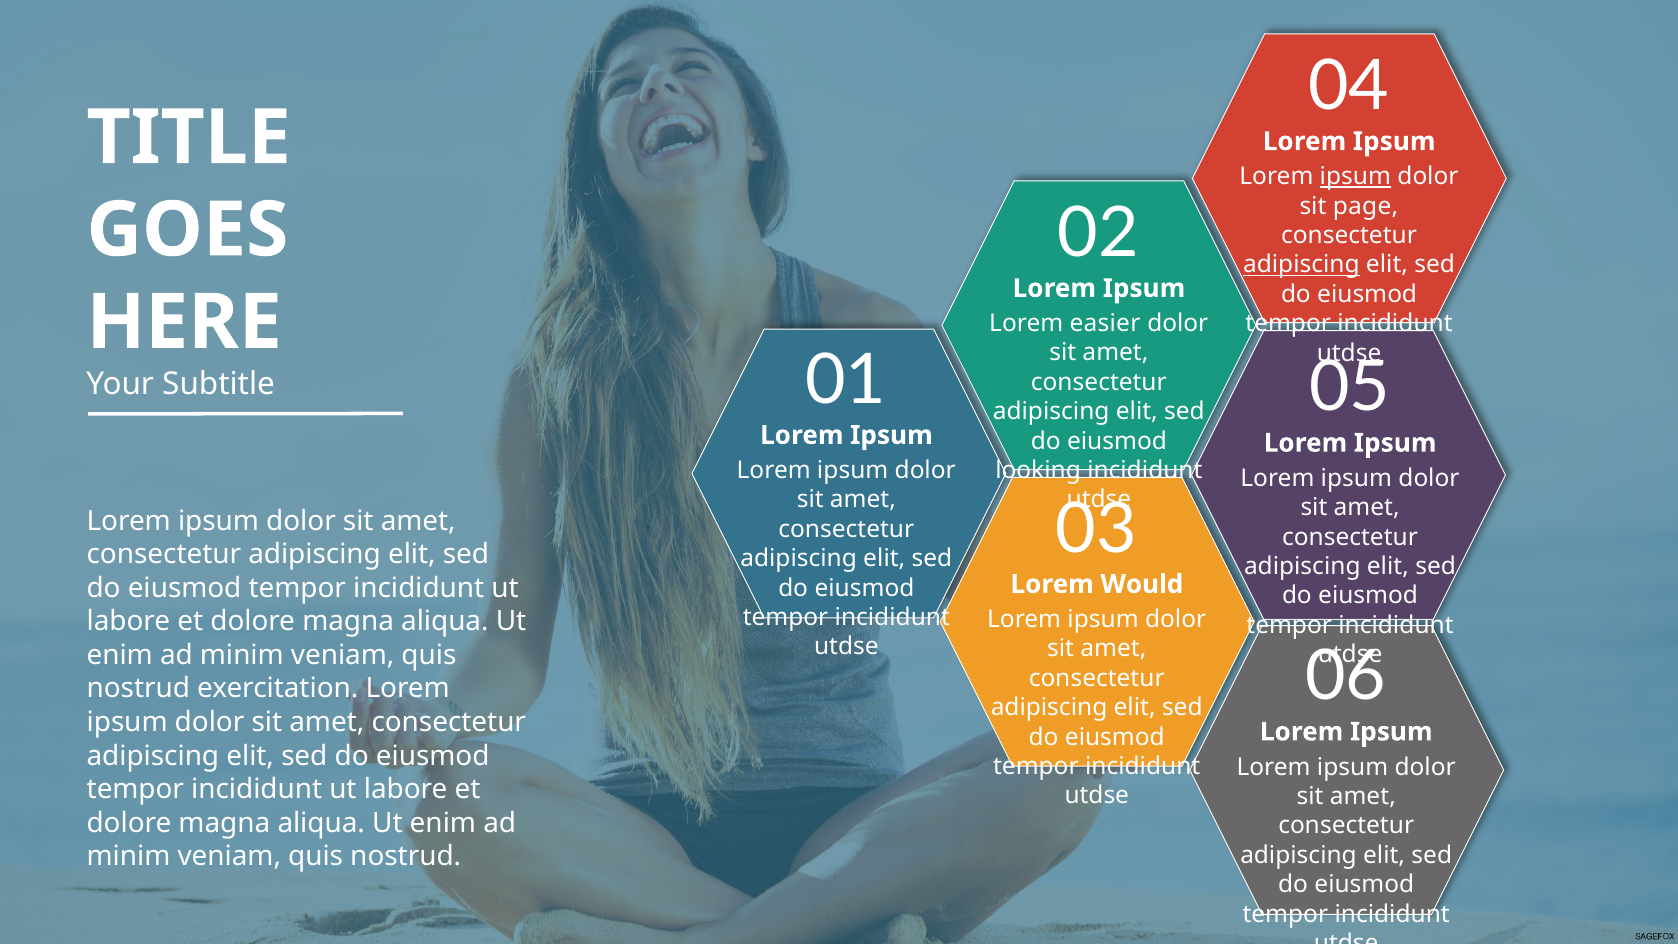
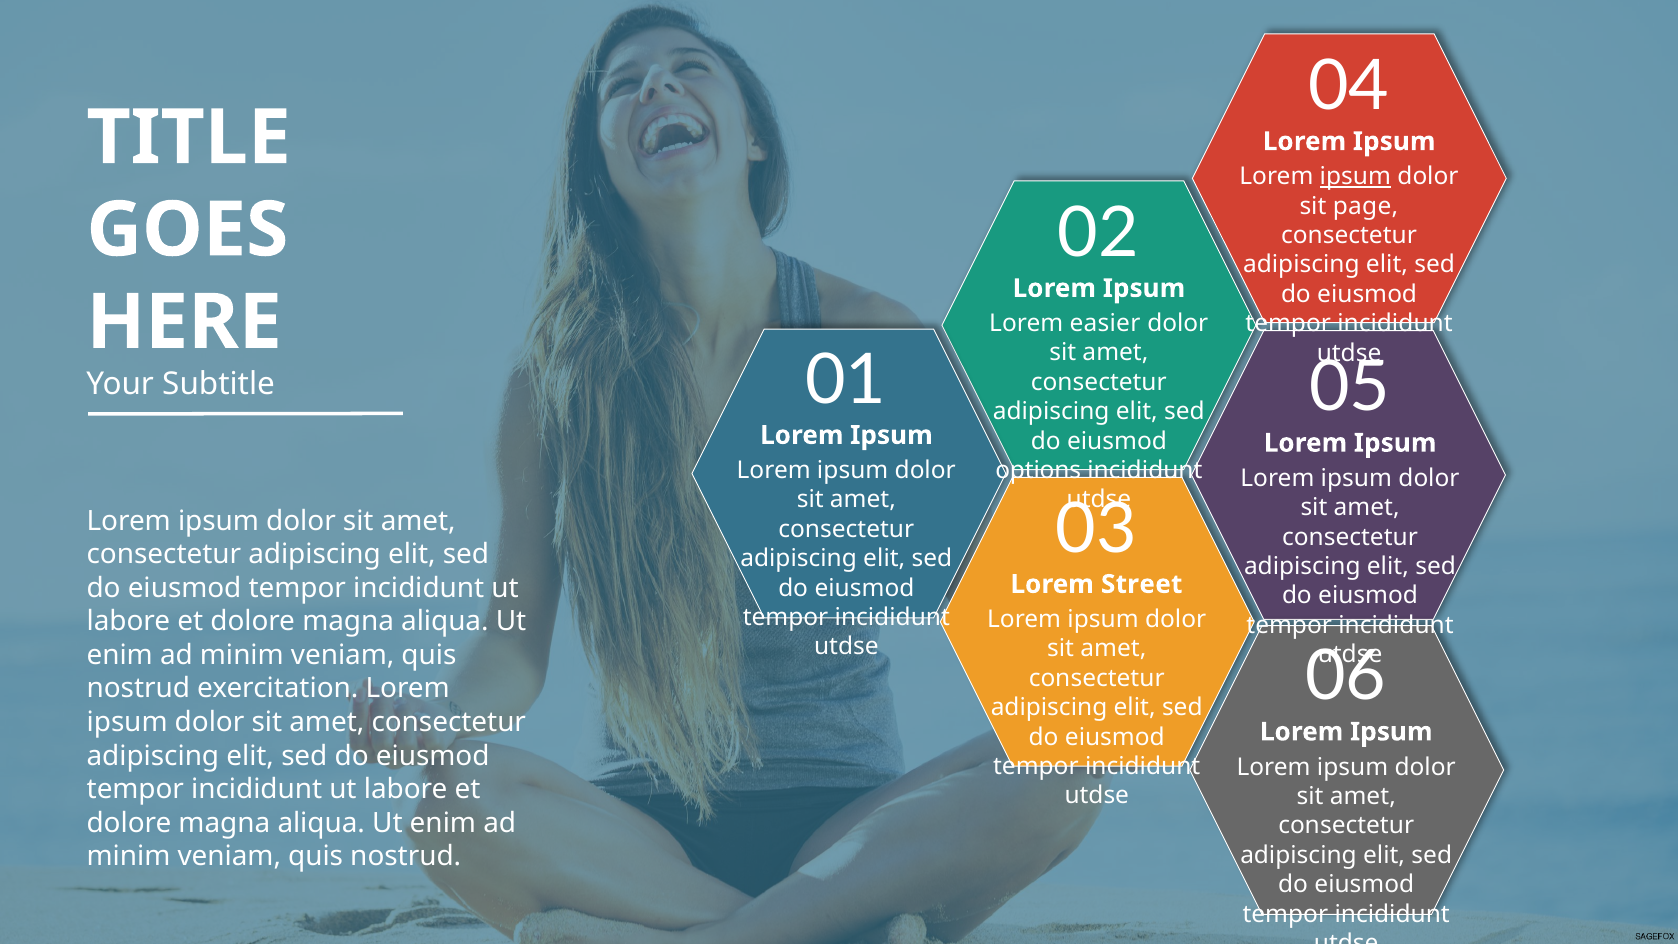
adipiscing underline: present -> none (1301, 265)
looking: looking -> options (1038, 470)
Would: Would -> Street (1142, 584)
